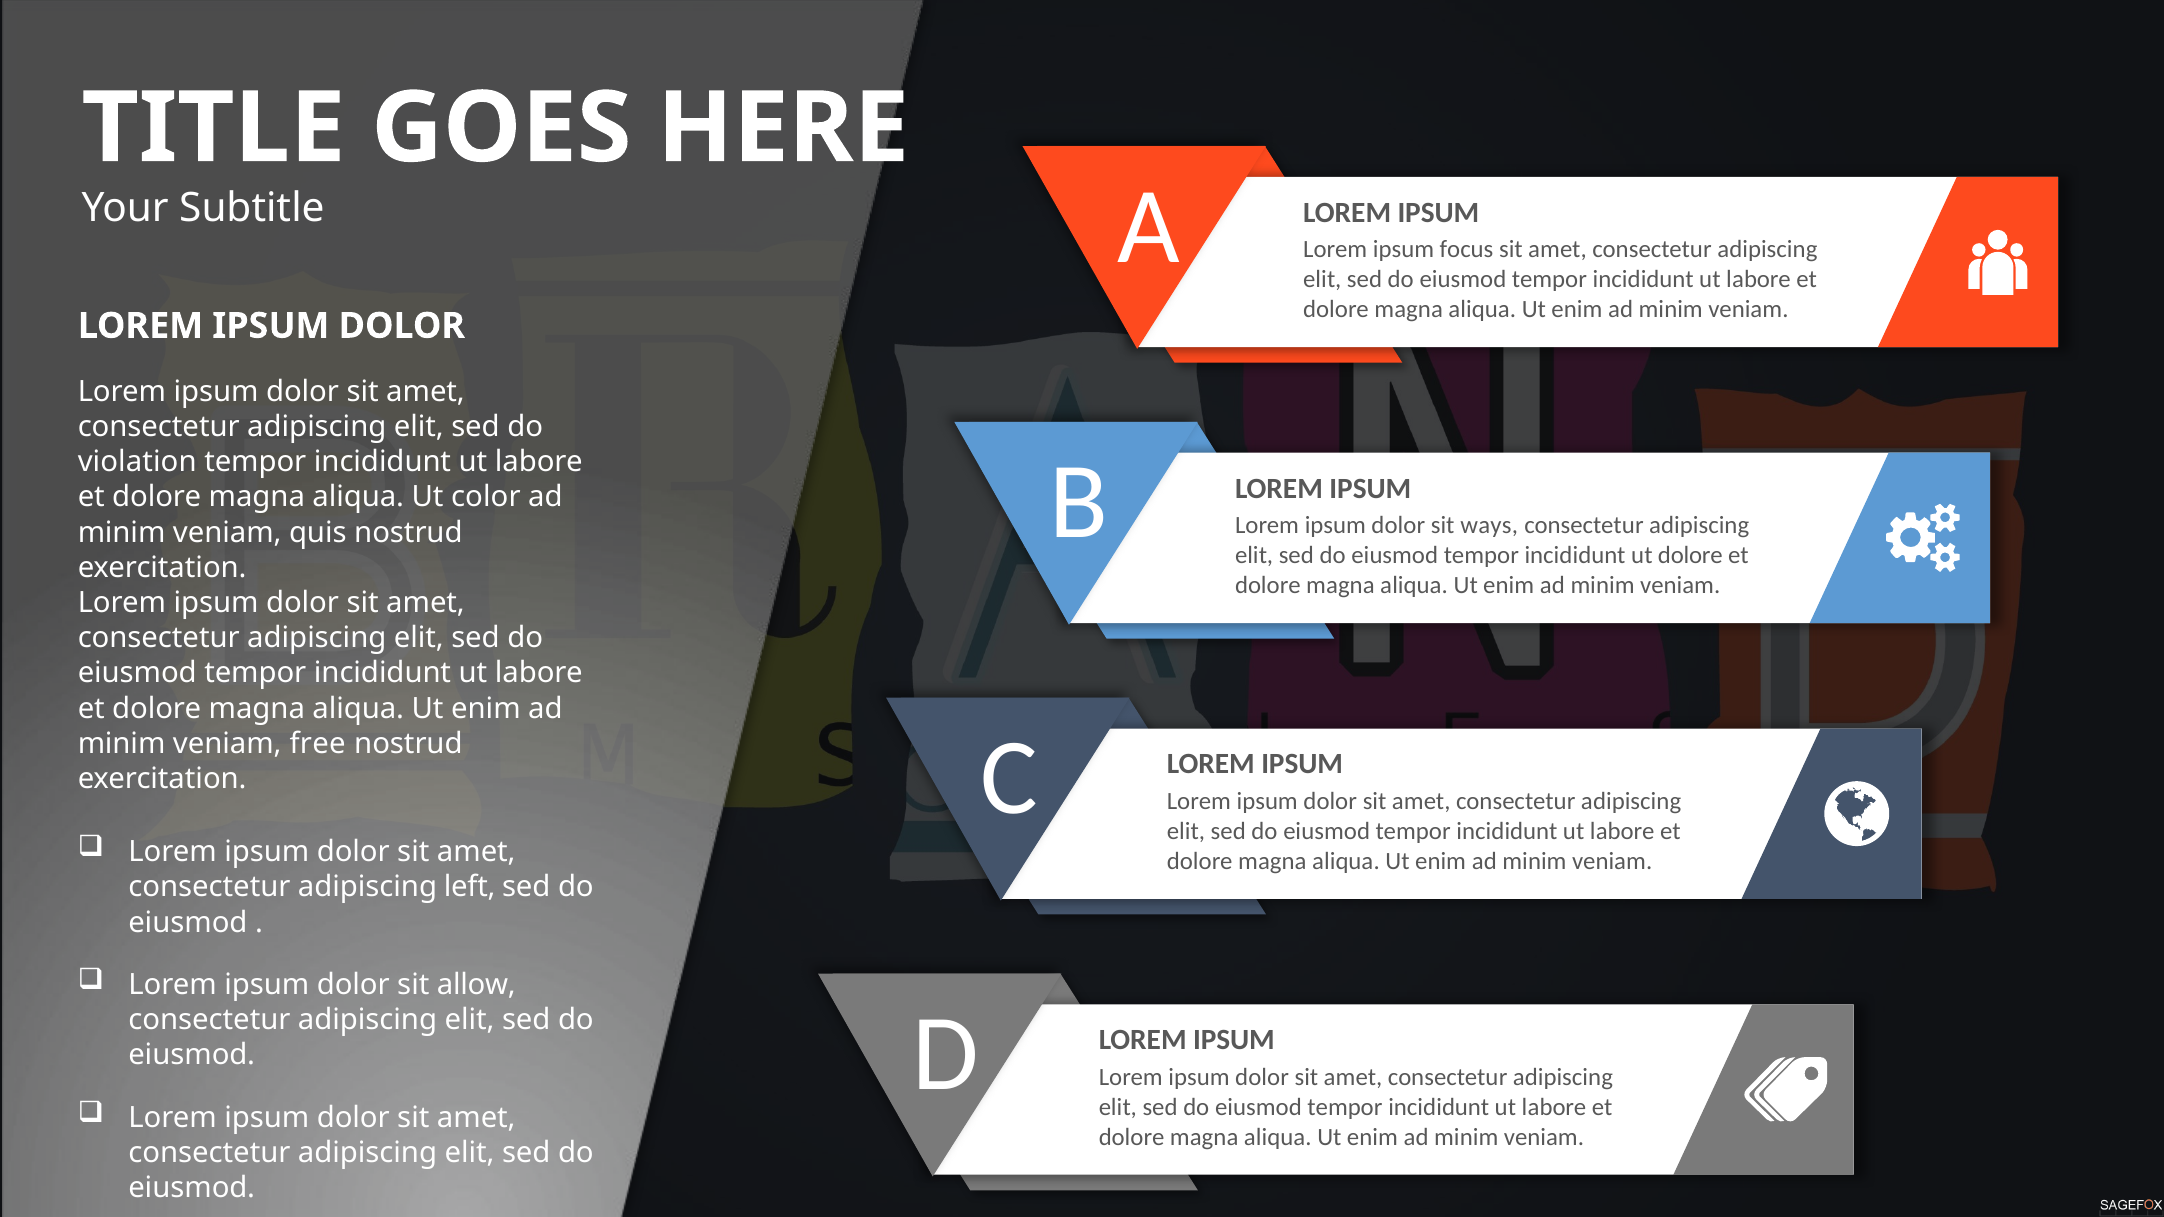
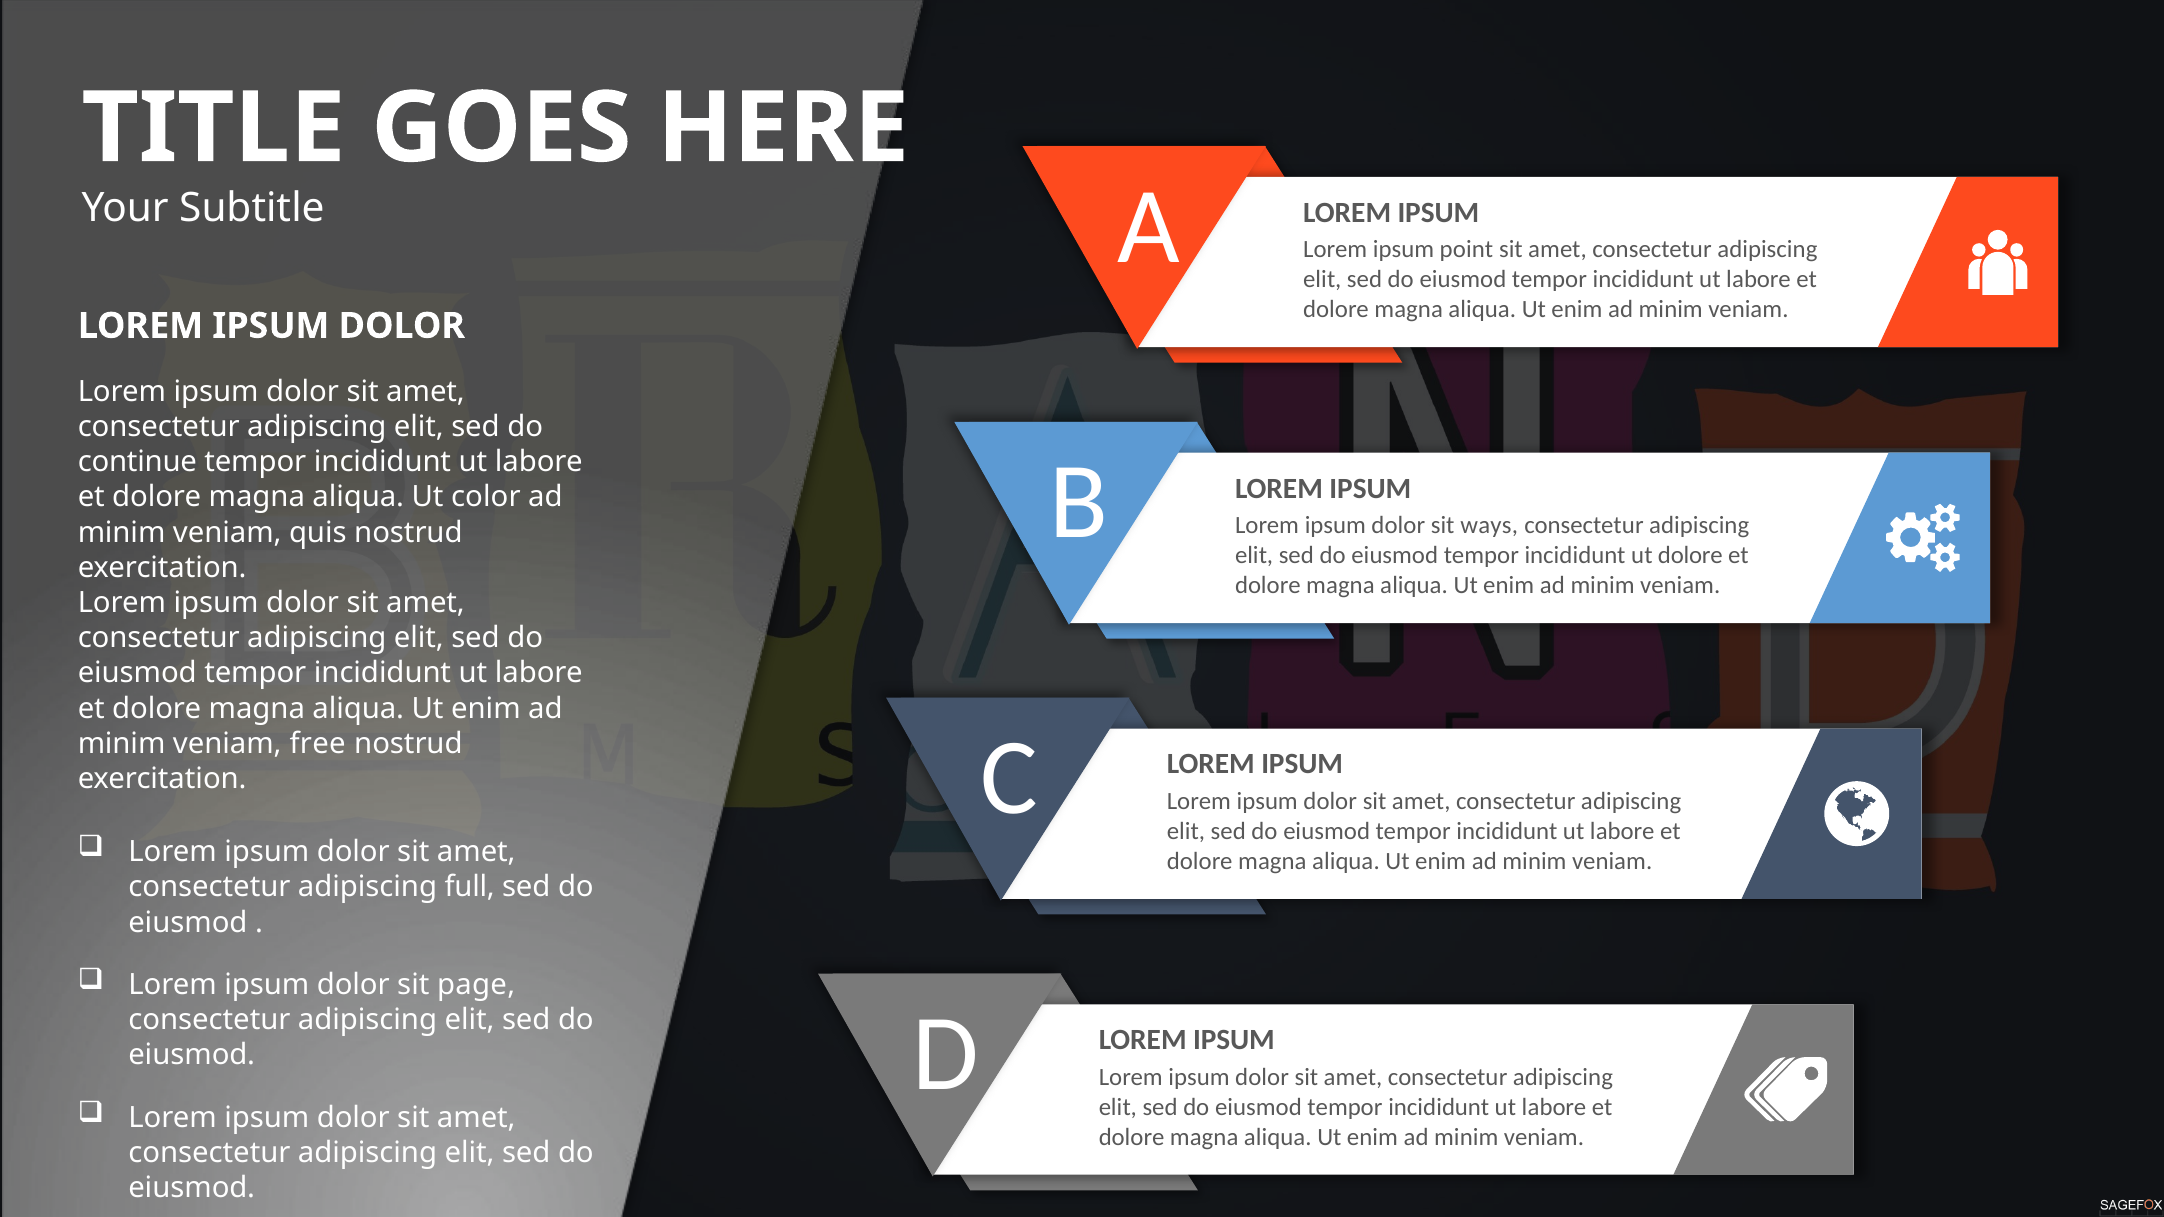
focus: focus -> point (1466, 250)
violation: violation -> continue (137, 462)
left: left -> full (470, 887)
allow: allow -> page (476, 985)
